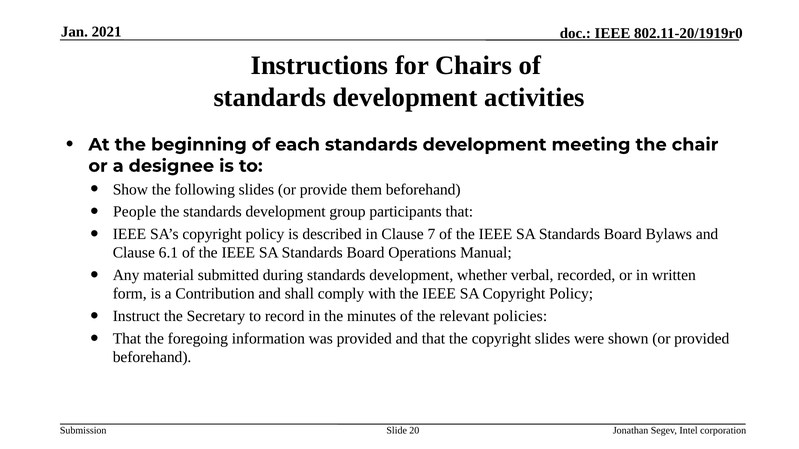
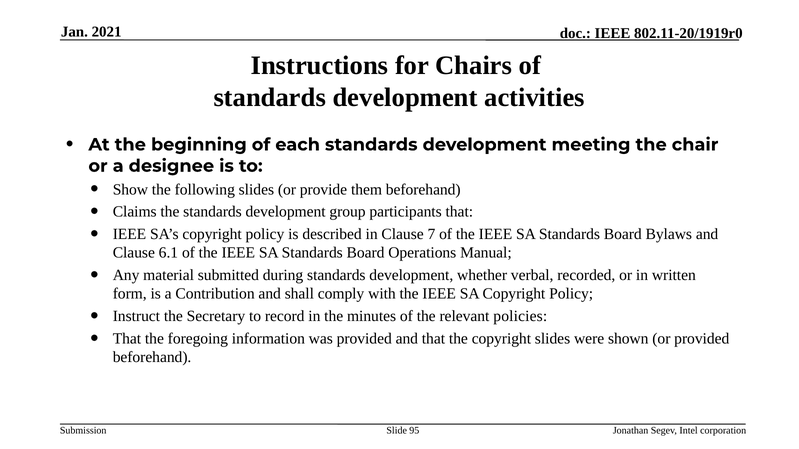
People: People -> Claims (135, 212)
20: 20 -> 95 (414, 431)
